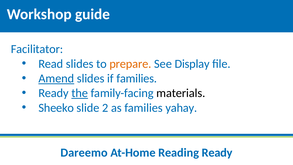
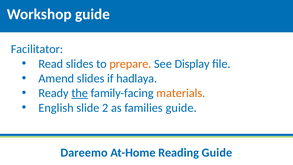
Amend underline: present -> none (56, 78)
if families: families -> hadlaya (137, 78)
materials colour: black -> orange (181, 93)
Sheeko: Sheeko -> English (56, 108)
families yahay: yahay -> guide (181, 108)
Reading Ready: Ready -> Guide (217, 153)
